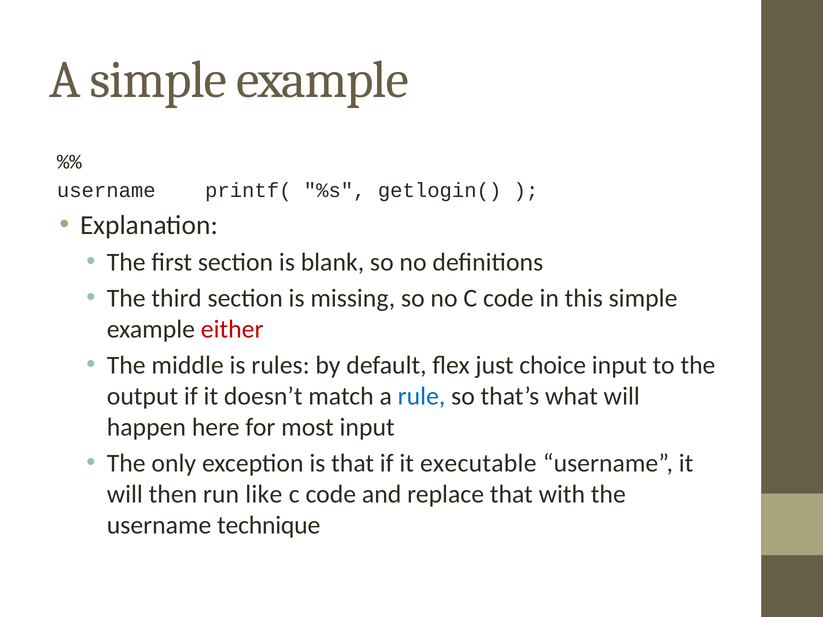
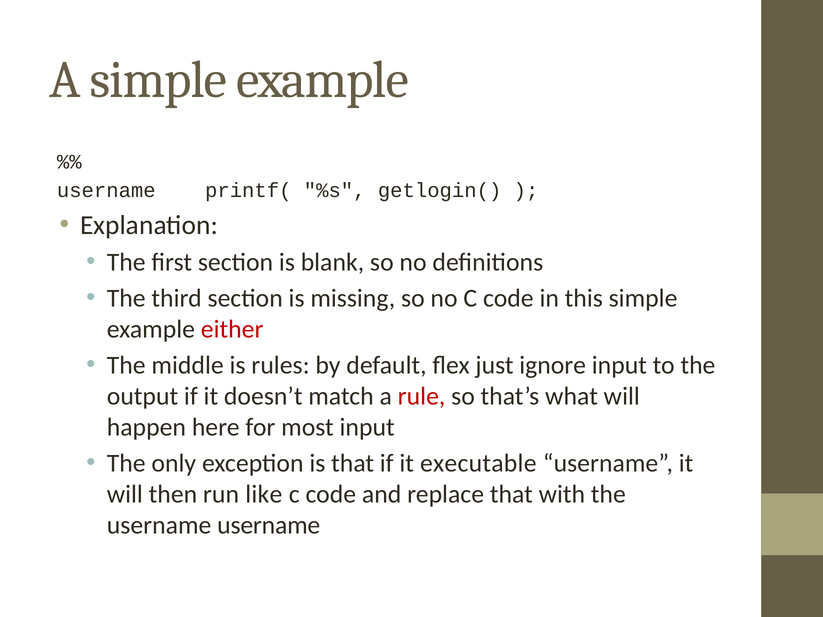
choice: choice -> ignore (553, 366)
rule colour: blue -> red (422, 396)
username technique: technique -> username (269, 525)
